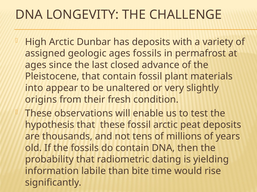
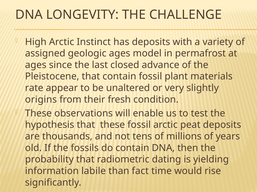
Dunbar: Dunbar -> Instinct (94, 42)
ages fossils: fossils -> model (147, 54)
into: into -> rate (34, 88)
bite: bite -> fact (140, 172)
